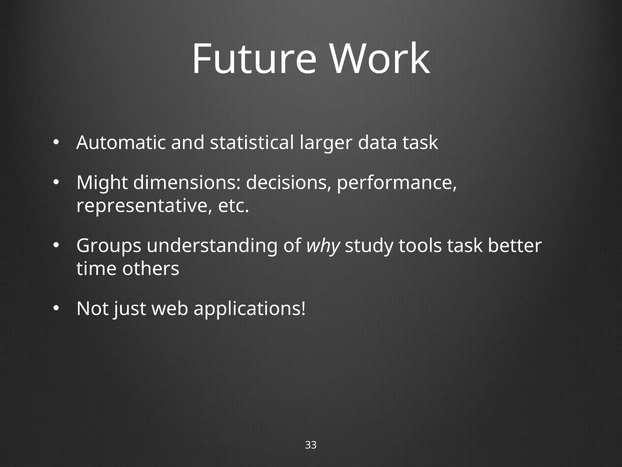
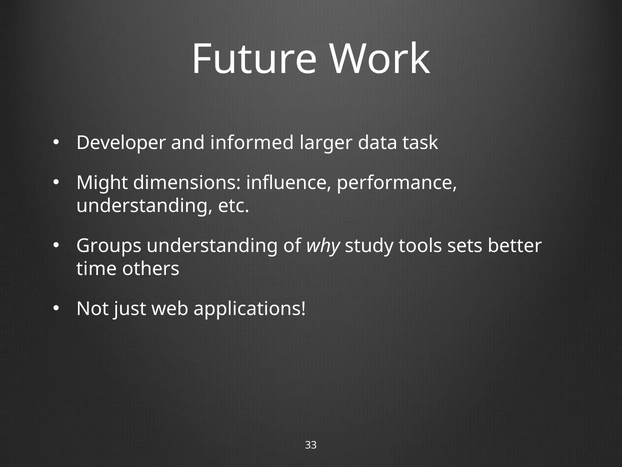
Automatic: Automatic -> Developer (121, 143)
statistical: statistical -> informed (252, 143)
decisions: decisions -> influence (289, 183)
representative: representative -> understanding (145, 206)
tools task: task -> sets (465, 246)
